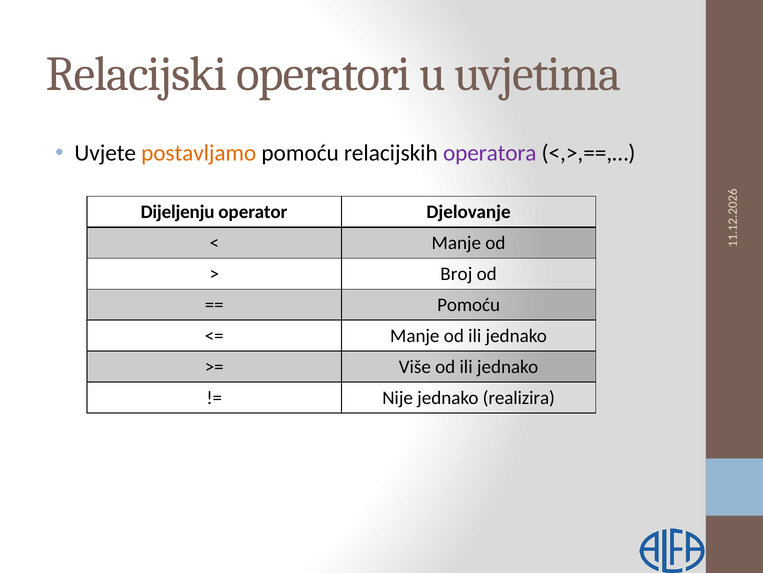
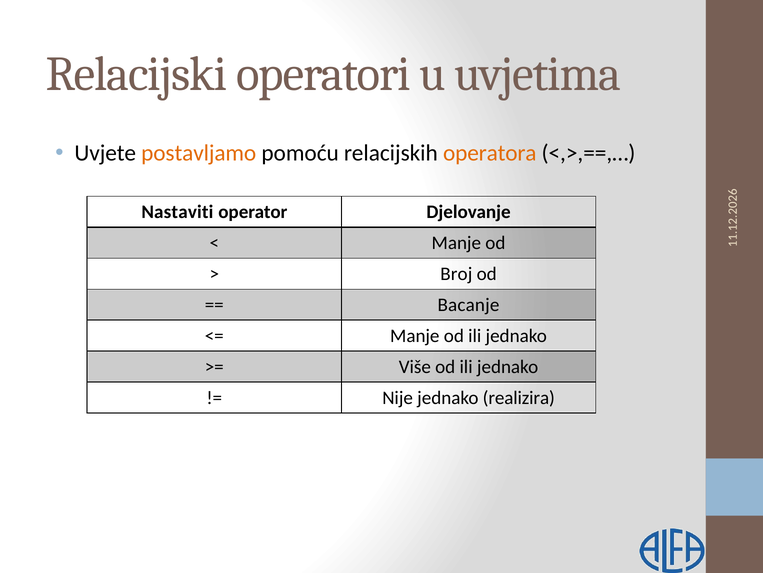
operatora colour: purple -> orange (490, 153)
Dijeljenju: Dijeljenju -> Nastaviti (177, 212)
Pomoću: Pomoću -> Bacanje (468, 305)
